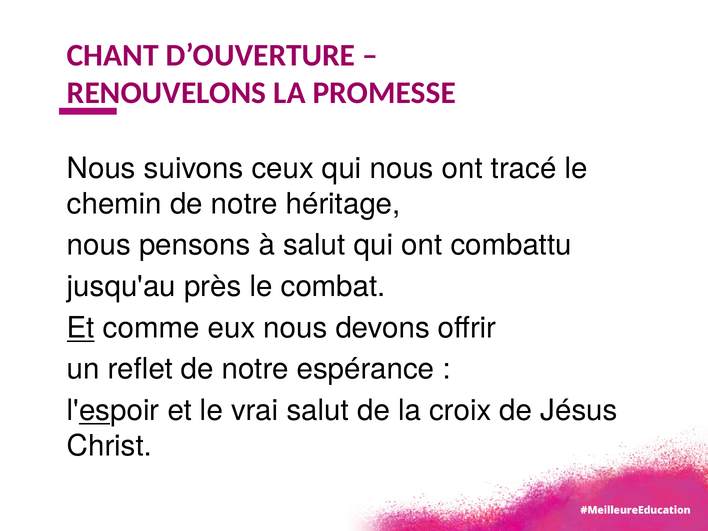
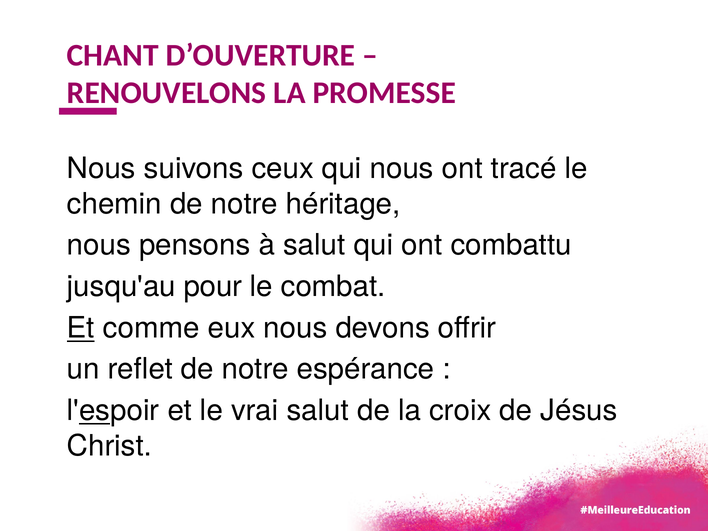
près: près -> pour (213, 286)
